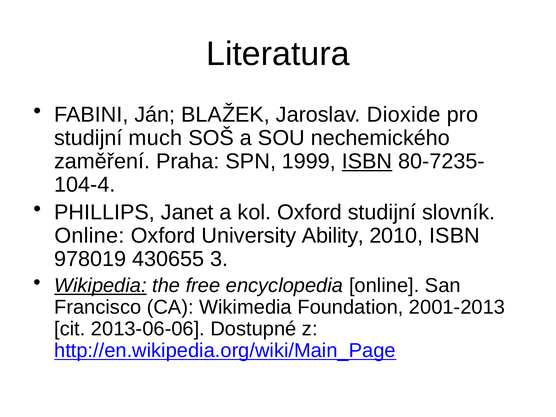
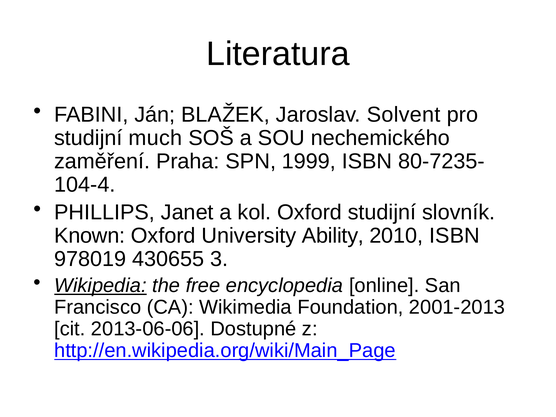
Dioxide: Dioxide -> Solvent (404, 115)
ISBN underline: present -> none (367, 161)
Online: Online -> Known (90, 236)
